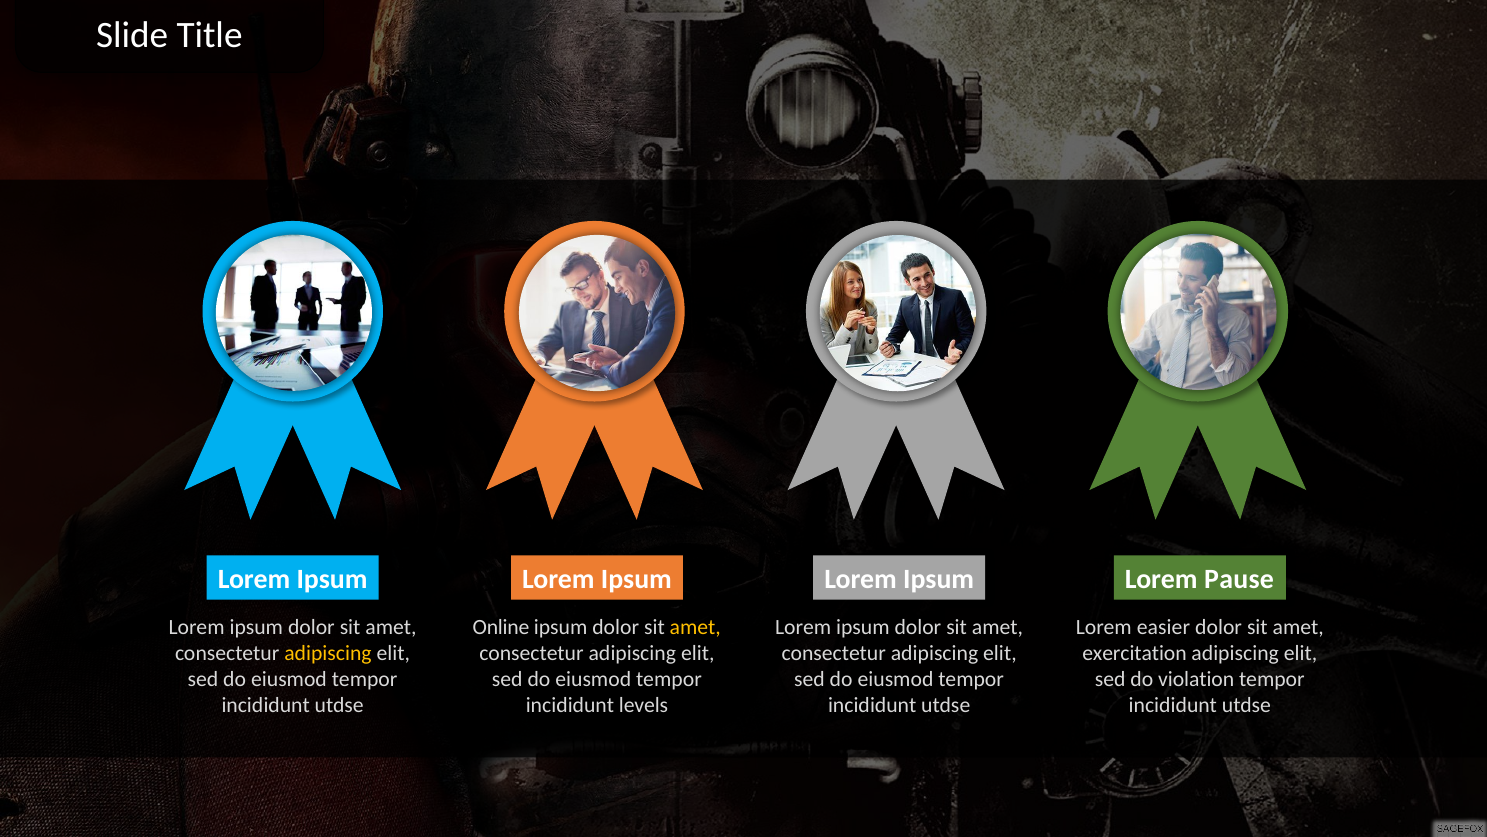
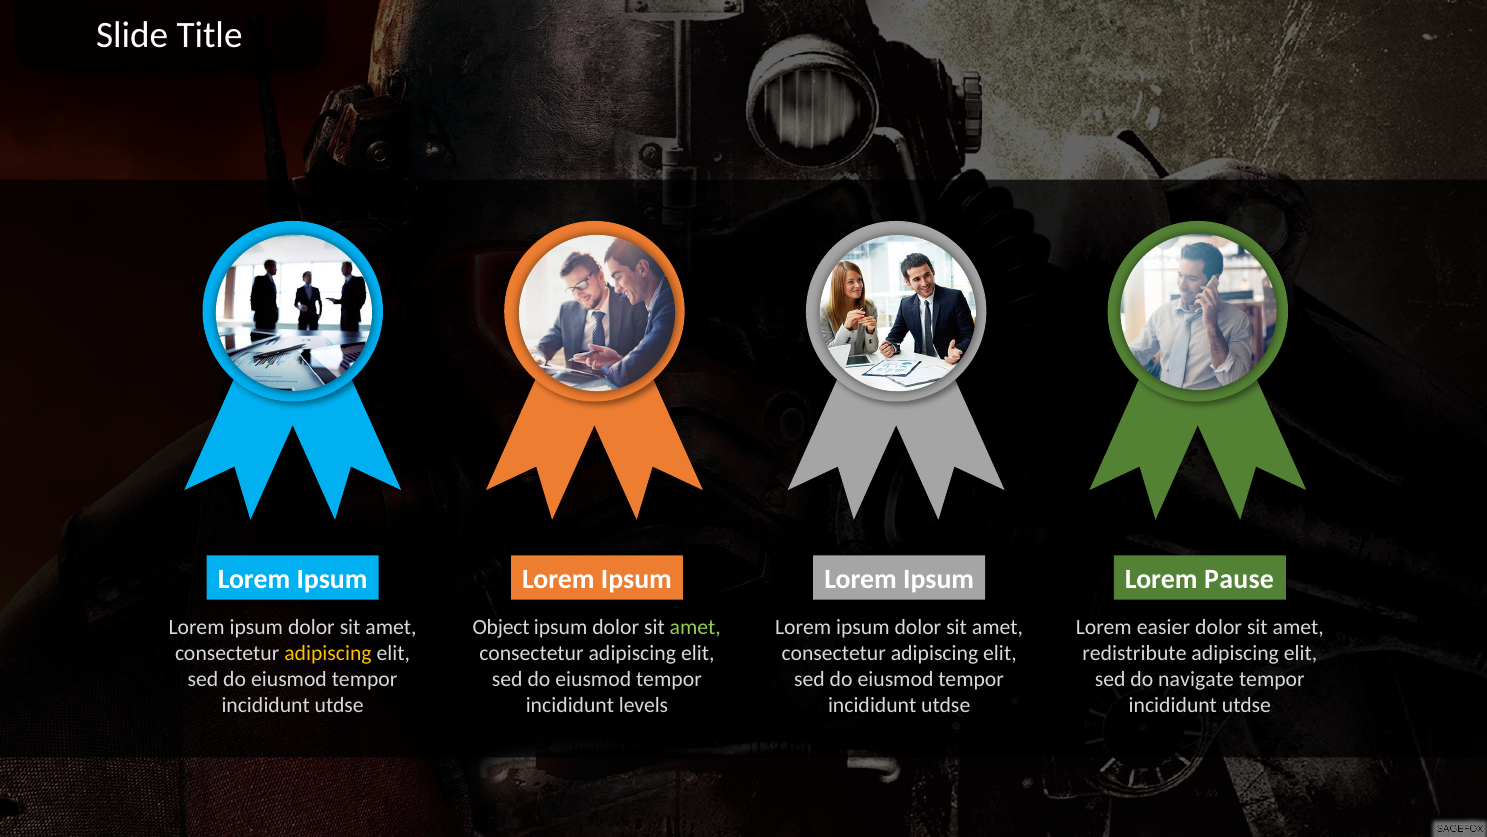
Online: Online -> Object (501, 627)
amet colour: yellow -> light green (695, 627)
exercitation: exercitation -> redistribute (1134, 653)
violation: violation -> navigate (1196, 679)
